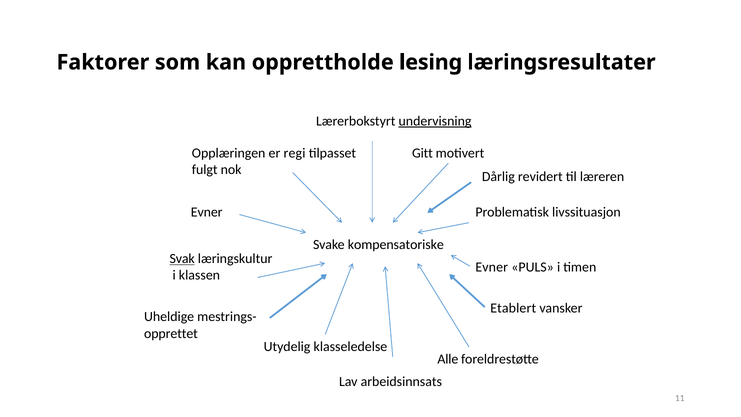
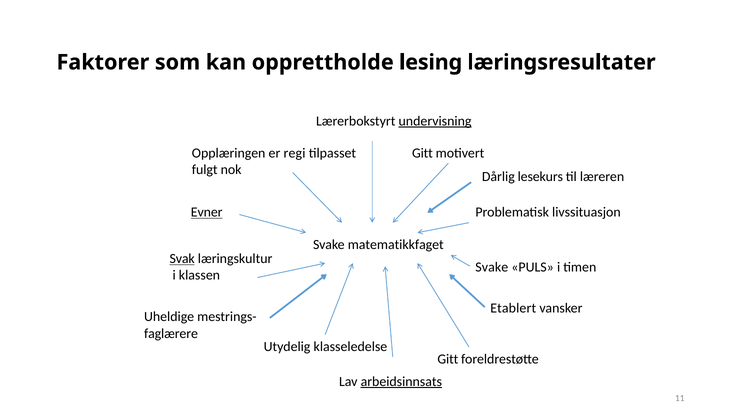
revidert: revidert -> lesekurs (540, 177)
Evner underline: none -> present (207, 212)
kompensatoriske: kompensatoriske -> matematikkfaget (396, 245)
Evner: Evner -> Svake (492, 267)
opprettet: opprettet -> faglærere (171, 333)
Alle: Alle -> Gitt (448, 359)
arbeidsinnsats underline: none -> present (401, 381)
